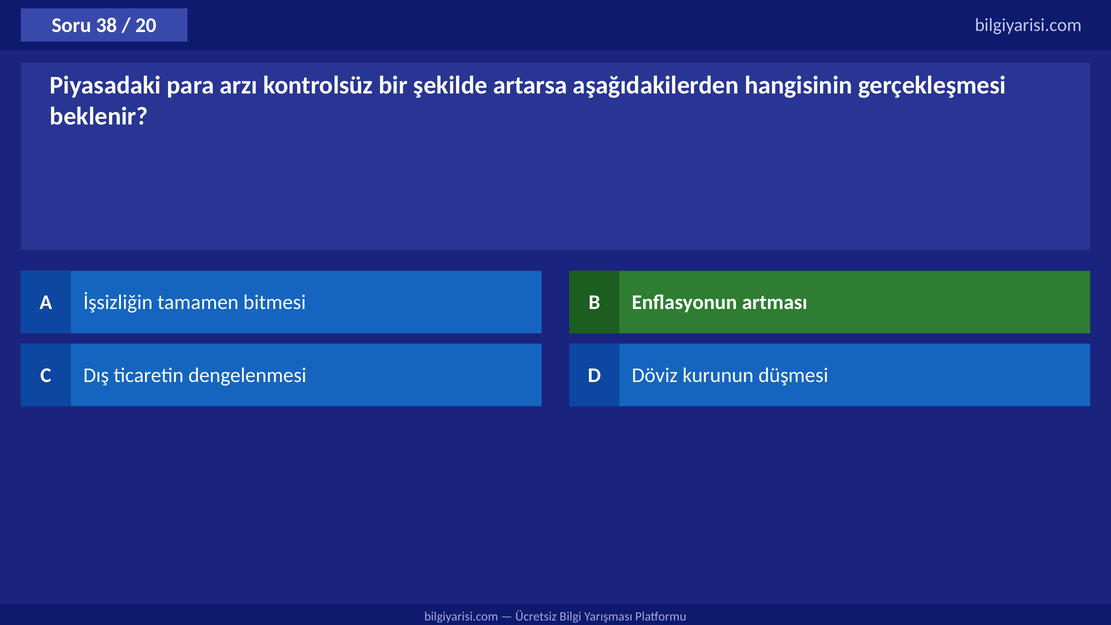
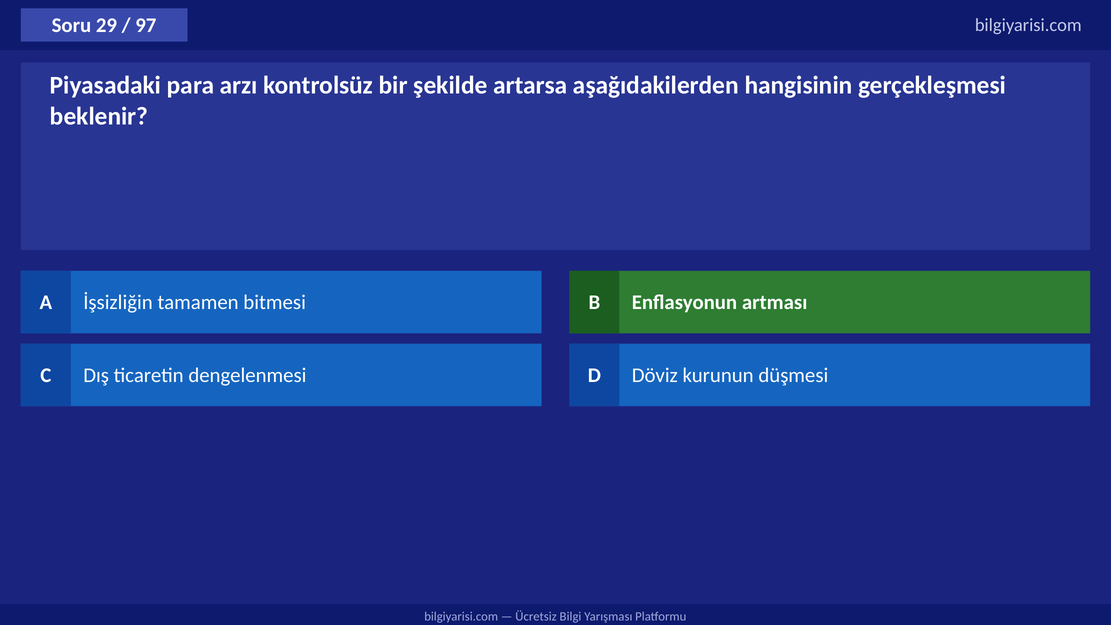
38: 38 -> 29 (106, 25)
20: 20 -> 97 (146, 25)
